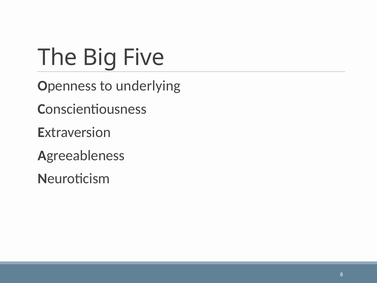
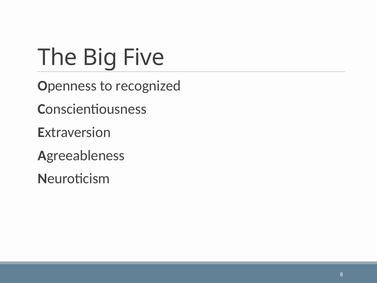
underlying: underlying -> recognized (148, 86)
